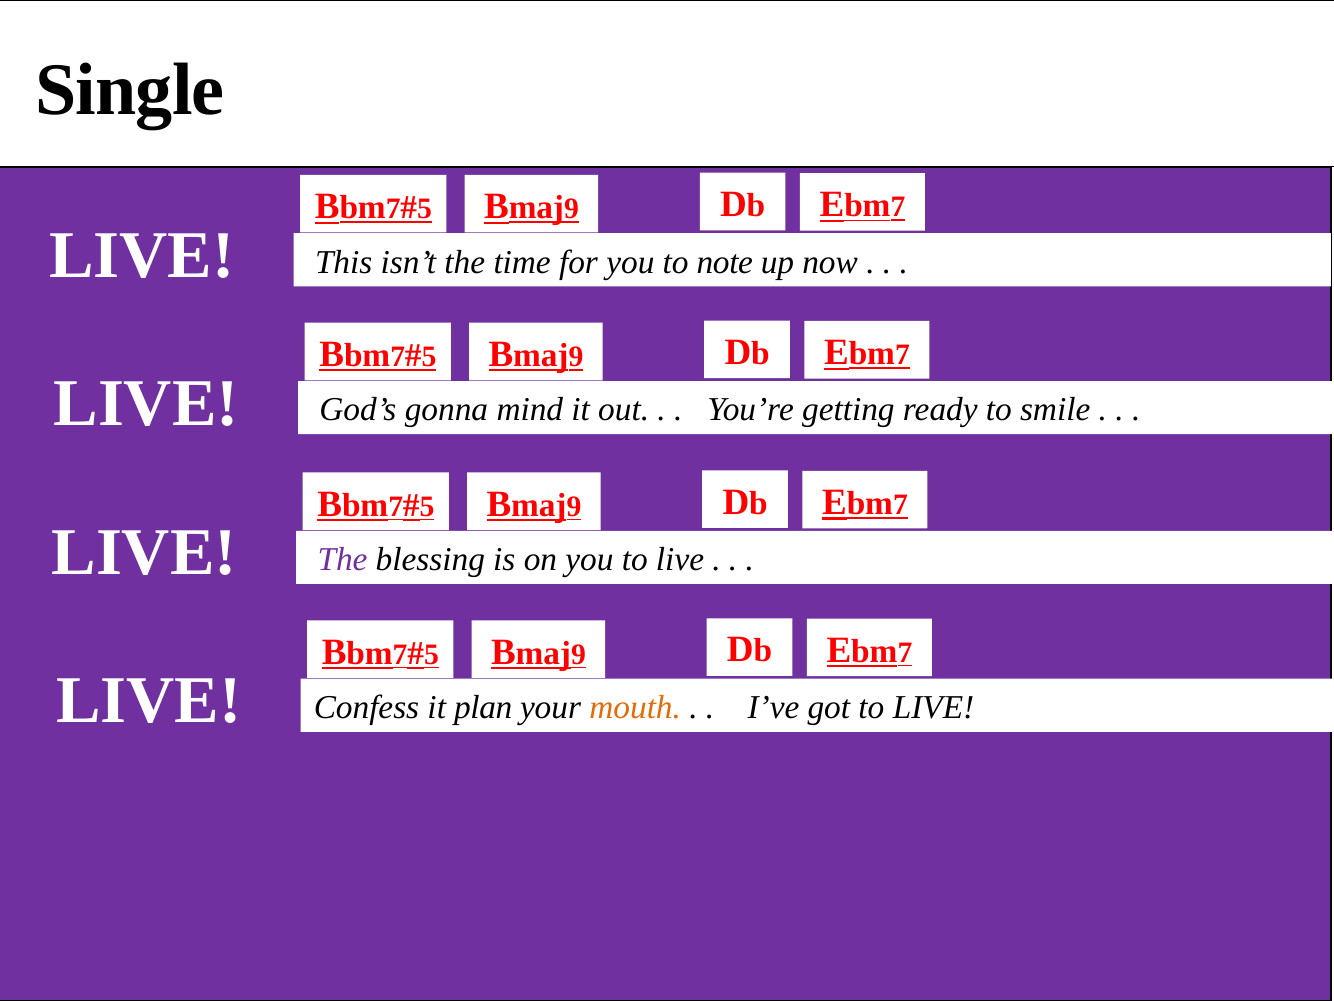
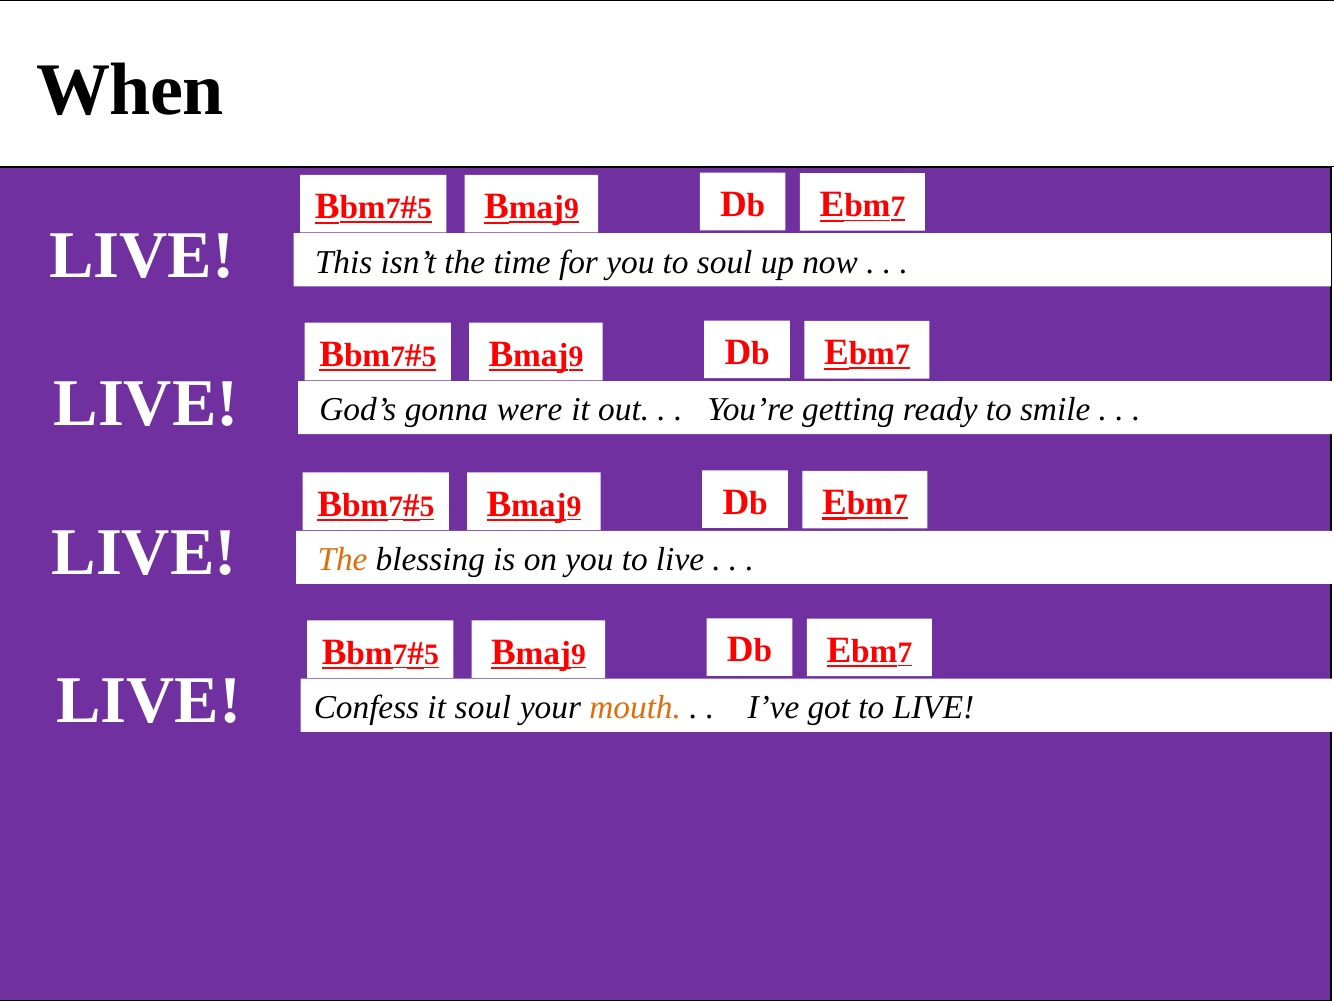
Single: Single -> When (130, 90)
to note: note -> soul (725, 262)
mind: mind -> were (530, 410)
The colour: purple -> orange (342, 559)
it plan: plan -> soul (483, 707)
